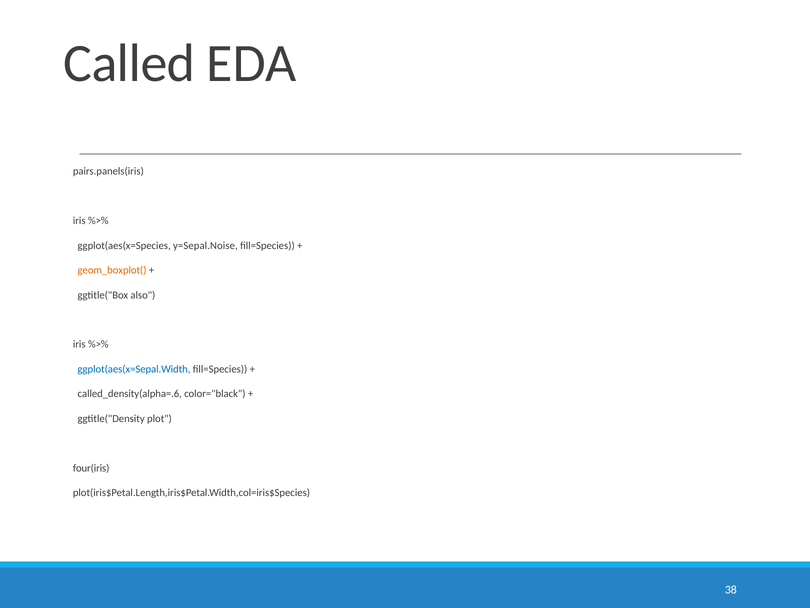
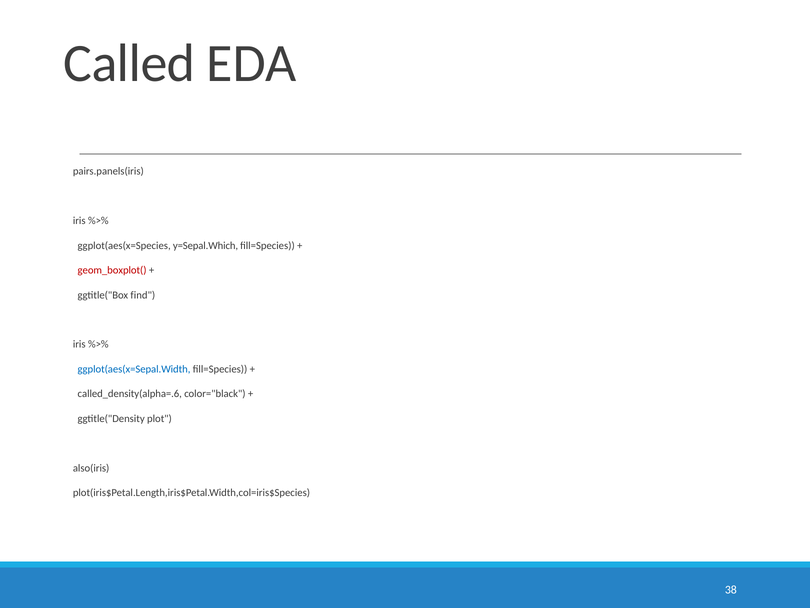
y=Sepal.Noise: y=Sepal.Noise -> y=Sepal.Which (205, 245)
geom_boxplot( colour: orange -> red (112, 270)
also: also -> find (143, 295)
four(iris: four(iris -> also(iris (91, 468)
